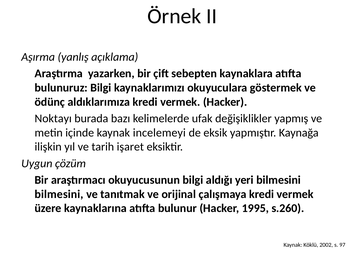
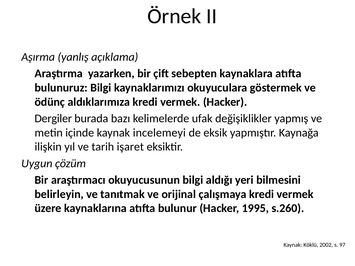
Noktayı: Noktayı -> Dergiler (53, 119)
bilmesini: bilmesini -> belirleyin (59, 194)
